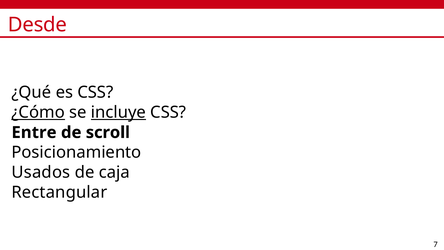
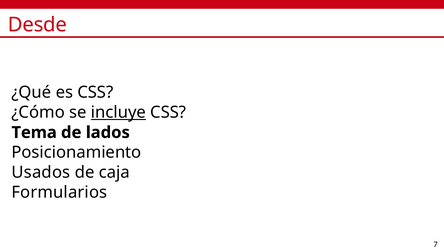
¿Cómo underline: present -> none (38, 112)
Entre: Entre -> Tema (34, 132)
scroll: scroll -> lados (108, 132)
Rectangular: Rectangular -> Formularios (59, 192)
